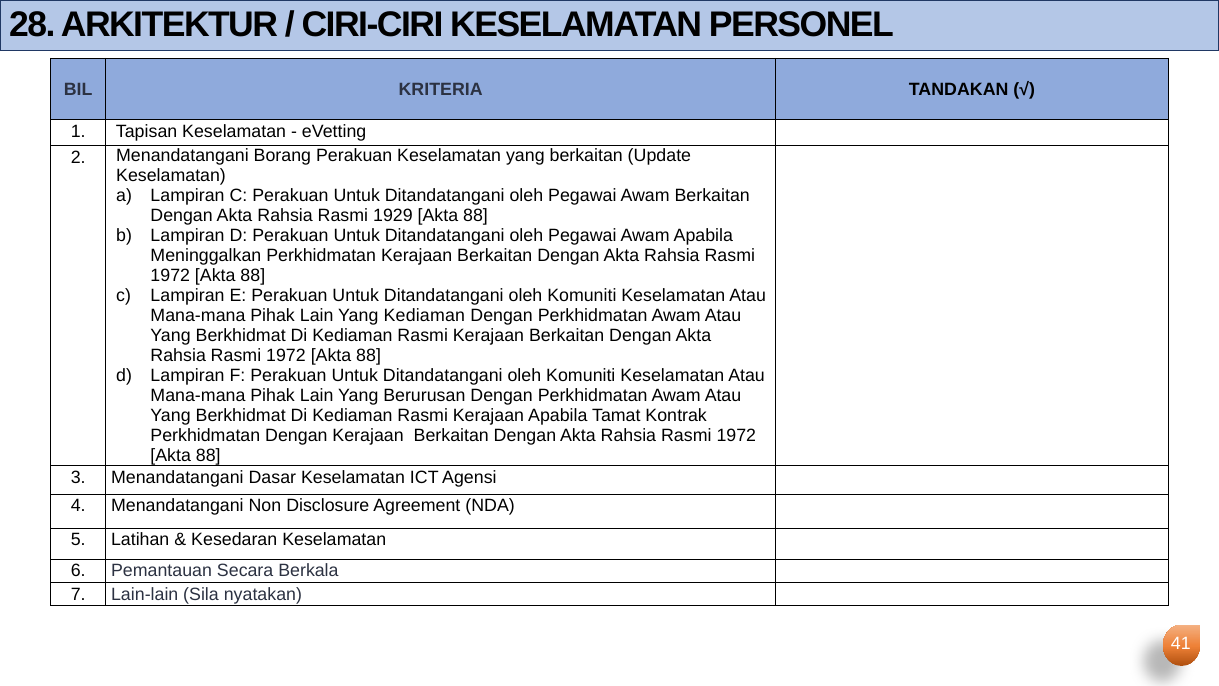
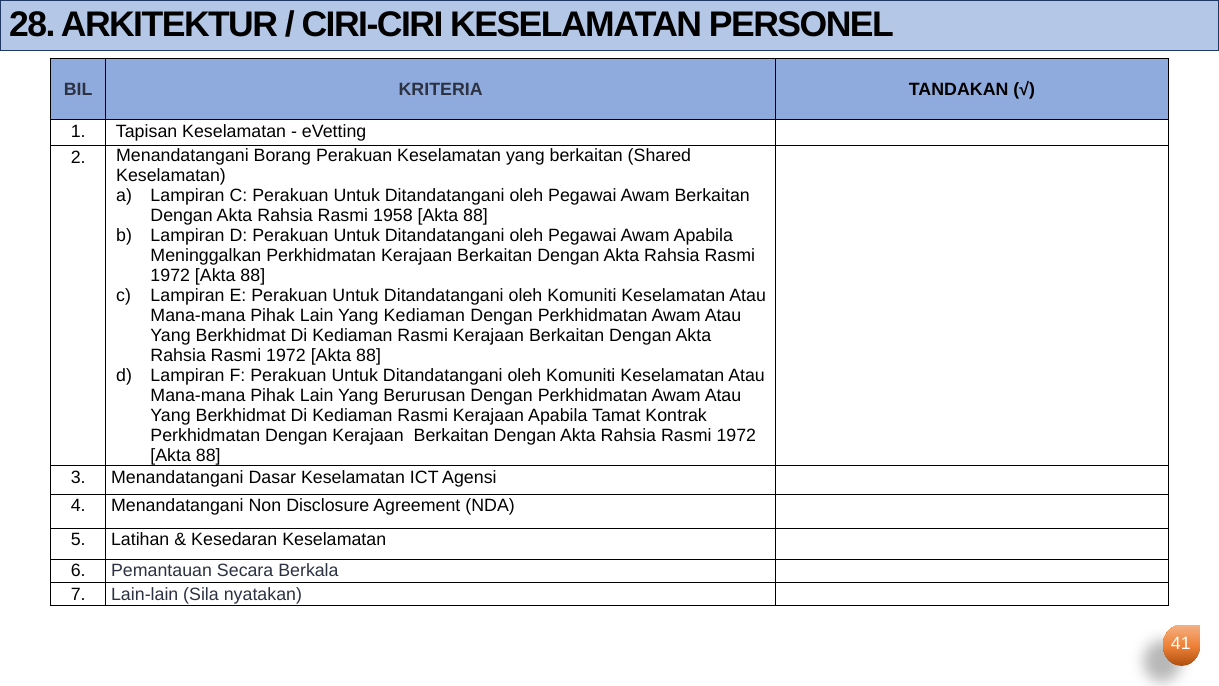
Update: Update -> Shared (659, 156)
1929: 1929 -> 1958 (393, 216)
